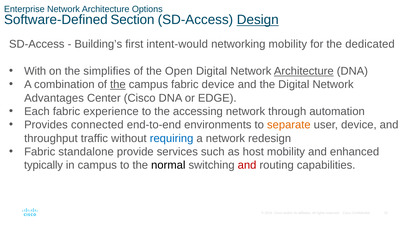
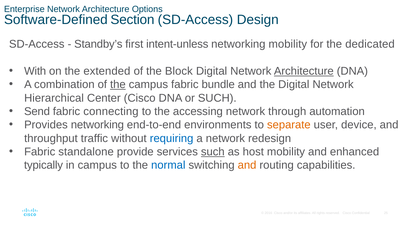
Design underline: present -> none (258, 20)
Building’s: Building’s -> Standby’s (98, 44)
intent-would: intent-would -> intent-unless (177, 44)
simplifies: simplifies -> extended (107, 71)
Open: Open -> Block (179, 71)
fabric device: device -> bundle (218, 84)
Advantages: Advantages -> Hierarchical (54, 98)
or EDGE: EDGE -> SUCH (217, 98)
Each: Each -> Send (37, 111)
experience: experience -> connecting (111, 111)
Provides connected: connected -> networking (97, 125)
such underline: none -> present (213, 152)
normal colour: black -> blue (168, 165)
and colour: red -> orange (247, 165)
